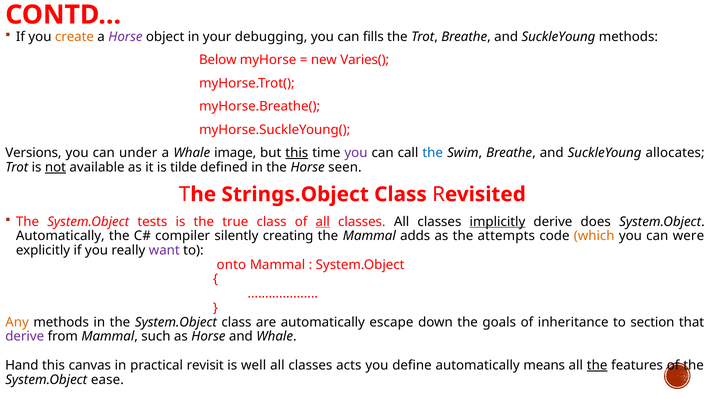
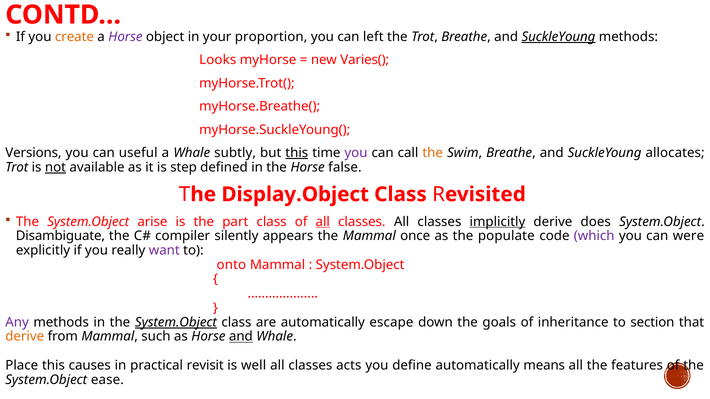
debugging: debugging -> proportion (271, 37)
fills: fills -> left (373, 37)
SuckleYoung underline: none -> present (558, 37)
Below: Below -> Looks (218, 60)
under: under -> useful (138, 153)
image: image -> subtly (235, 153)
the colour: blue -> orange (433, 153)
tilde: tilde -> step (184, 167)
seen: seen -> false (345, 167)
Strings.Object: Strings.Object -> Display.Object (295, 195)
tests: tests -> arise (152, 222)
true: true -> part (235, 222)
Automatically: Automatically -> Disambiguate (60, 236)
creating: creating -> appears (288, 236)
adds: adds -> once (415, 236)
attempts: attempts -> populate (506, 236)
which colour: orange -> purple (594, 236)
Any colour: orange -> purple (17, 323)
System.Object underline: none -> present (176, 323)
derive colour: purple -> orange (25, 337)
and underline: none -> present (241, 337)
Hand: Hand -> Place (22, 366)
canvas: canvas -> causes (90, 366)
the underline: present -> none (597, 366)
